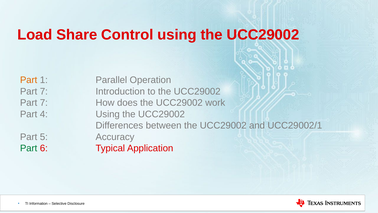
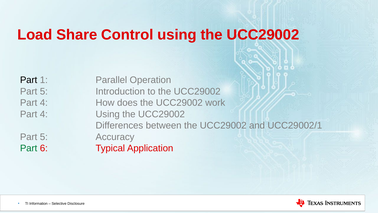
Part colour: orange -> black (29, 80)
7: 7 -> 5 (44, 91)
7: 7 -> 4 (44, 103)
